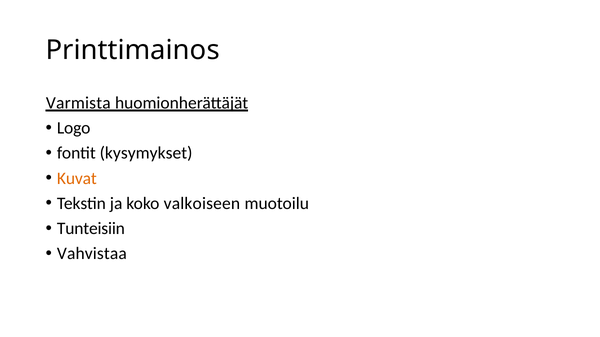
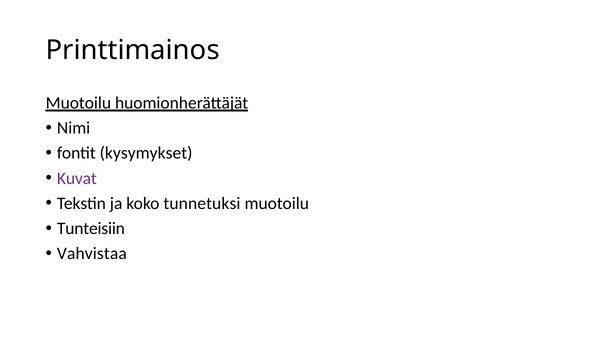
Varmista: Varmista -> Muotoilu (78, 103)
Logo: Logo -> Nimi (74, 128)
Kuvat colour: orange -> purple (77, 179)
valkoiseen: valkoiseen -> tunnetuksi (202, 204)
